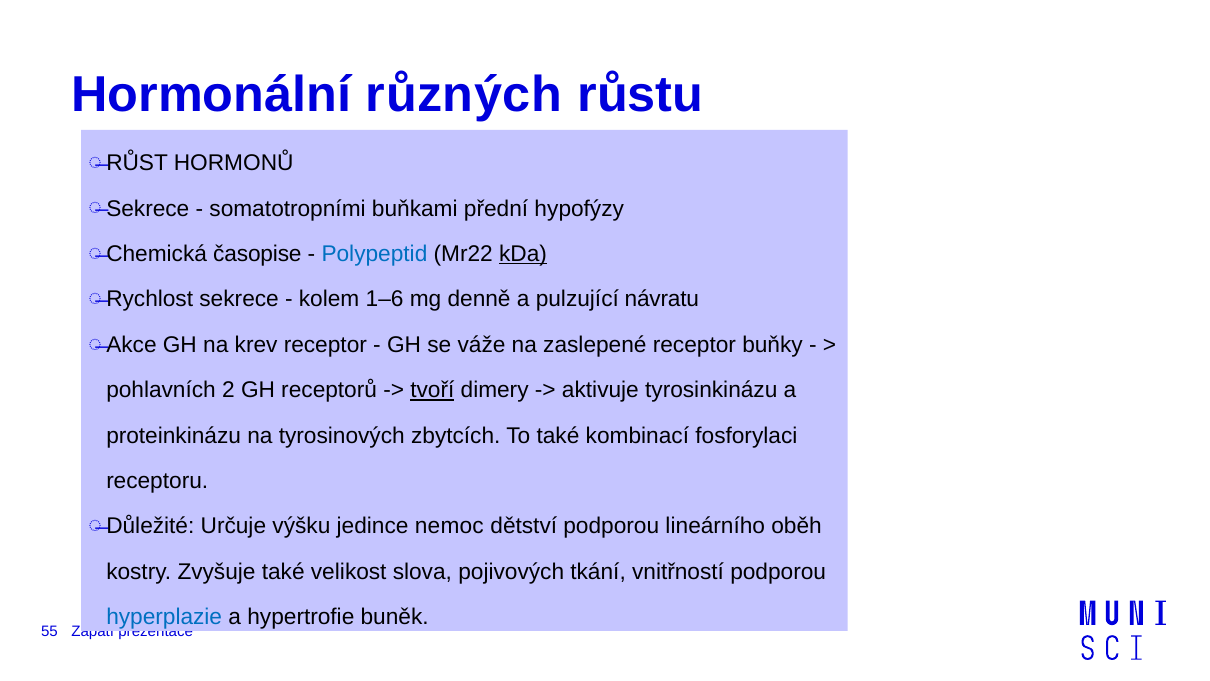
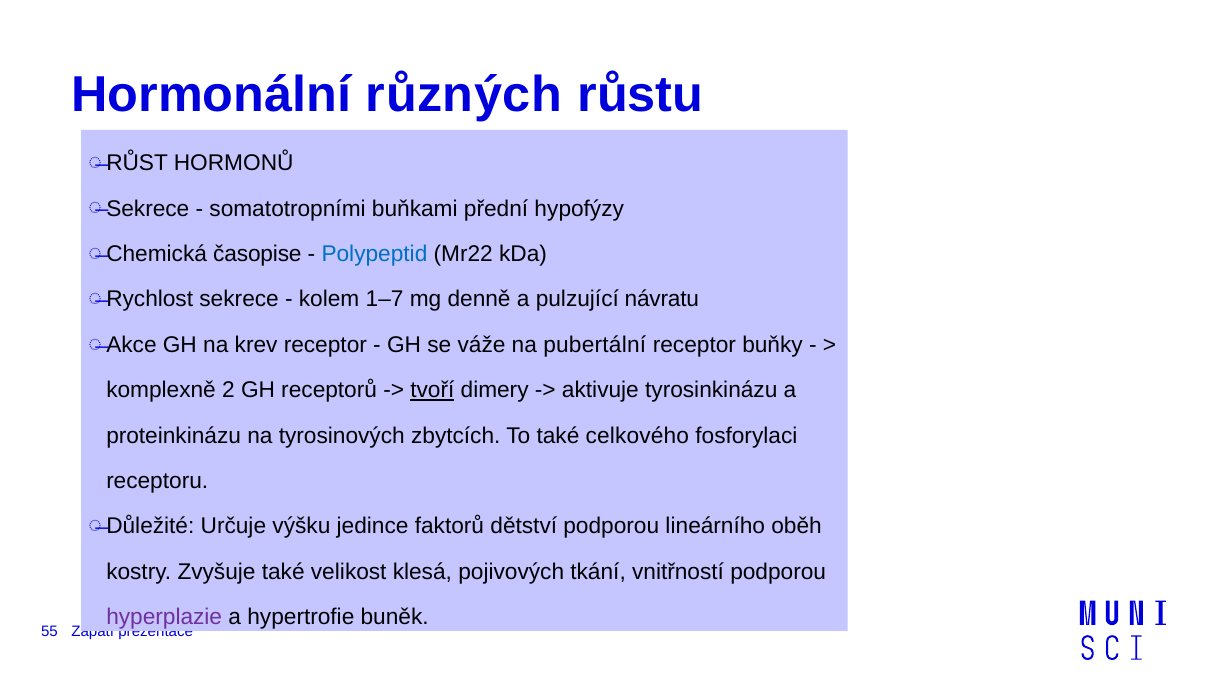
kDa underline: present -> none (523, 254)
1–6: 1–6 -> 1–7 (385, 299)
zaslepené: zaslepené -> pubertální (595, 345)
pohlavních: pohlavních -> komplexně (161, 390)
kombinací: kombinací -> celkového (637, 435)
nemoc: nemoc -> faktorů (449, 526)
slova: slova -> klesá (422, 572)
hyperplazie colour: blue -> purple (164, 617)
